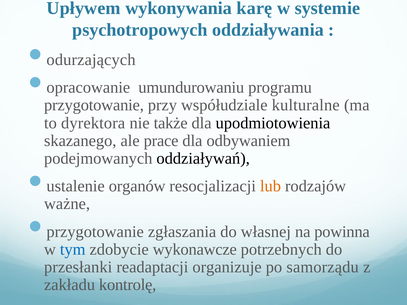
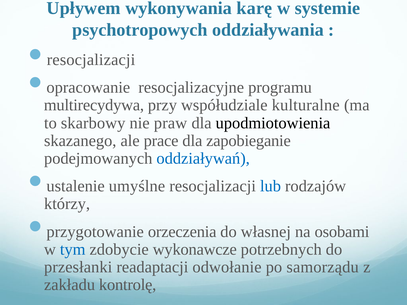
odurzających: odurzających -> resocjalizacji (91, 60)
umundurowaniu: umundurowaniu -> resocjalizacyjne (191, 88)
przygotowanie: przygotowanie -> multirecydywa (94, 105)
dyrektora: dyrektora -> skarbowy (93, 123)
także: także -> praw (171, 123)
odbywaniem: odbywaniem -> zapobieganie (248, 141)
oddziaływań colour: black -> blue (203, 158)
organów: organów -> umyślne (137, 186)
lub colour: orange -> blue (270, 186)
ważne: ważne -> którzy (67, 204)
zgłaszania: zgłaszania -> orzeczenia (182, 232)
powinna: powinna -> osobami (342, 232)
organizuje: organizuje -> odwołanie (227, 267)
